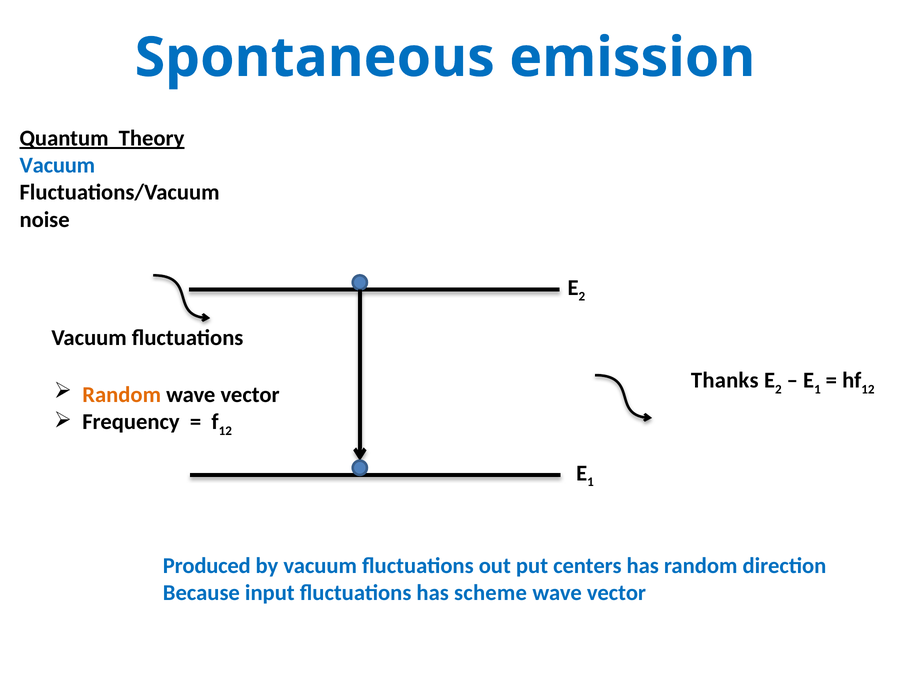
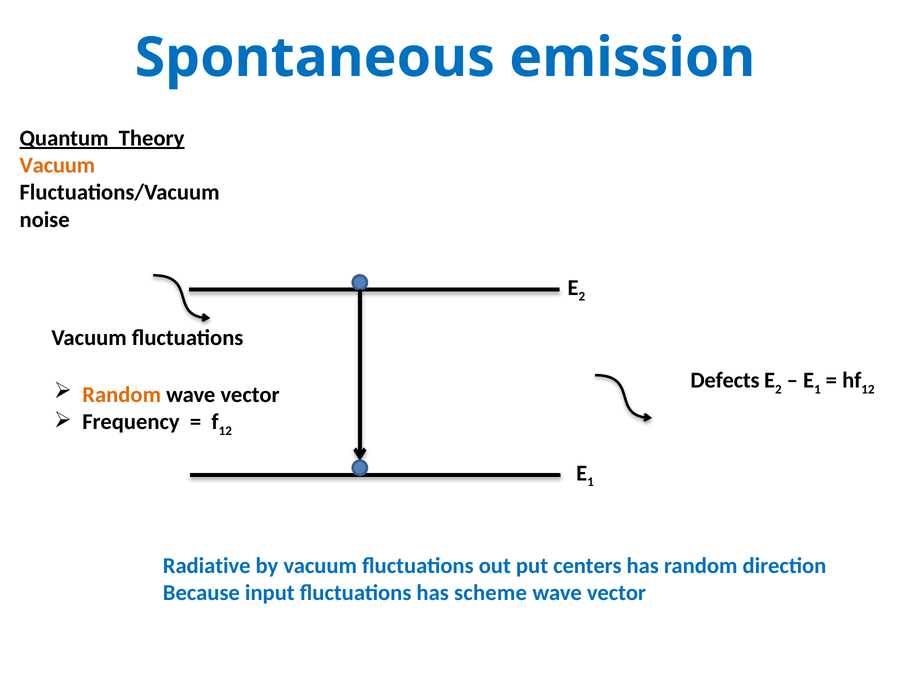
Vacuum colour: blue -> orange (57, 165)
Thanks: Thanks -> Defects (725, 380)
Produced: Produced -> Radiative (207, 566)
